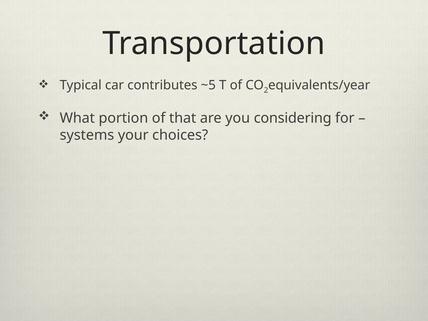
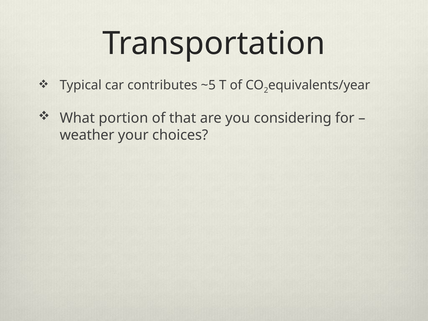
systems: systems -> weather (87, 135)
